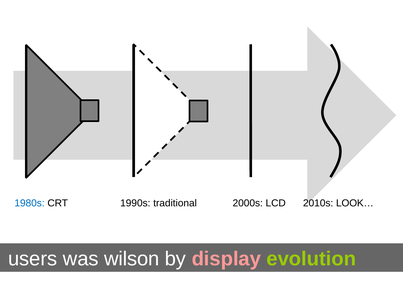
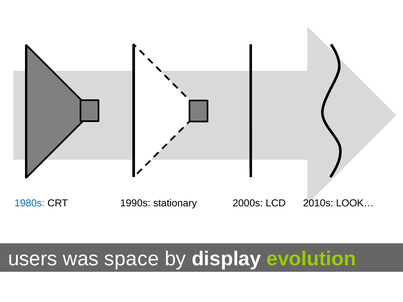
traditional: traditional -> stationary (175, 204)
wilson: wilson -> space (132, 259)
display colour: pink -> white (226, 259)
